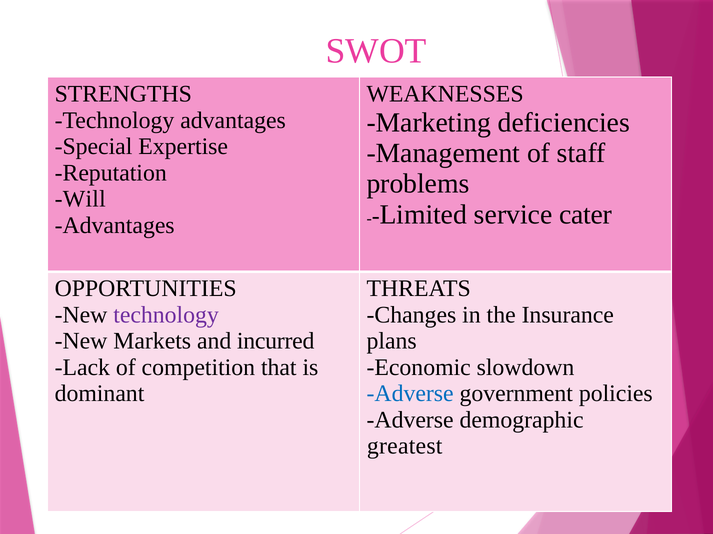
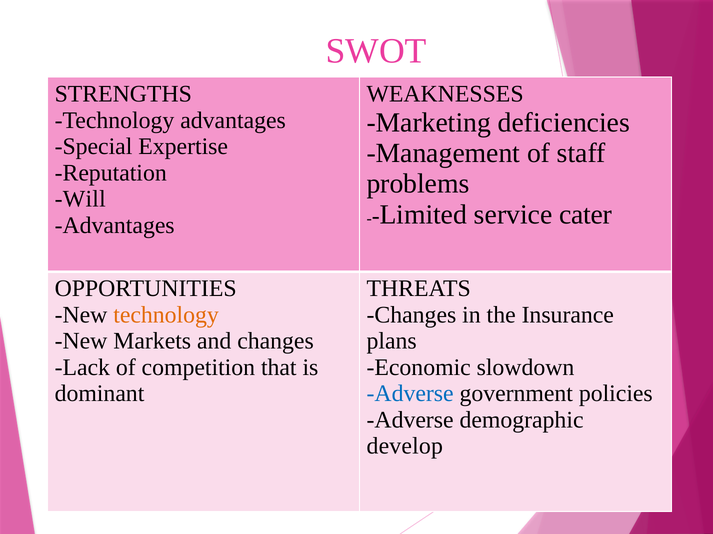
technology colour: purple -> orange (166, 315)
and incurred: incurred -> changes (276, 342)
greatest: greatest -> develop (405, 447)
